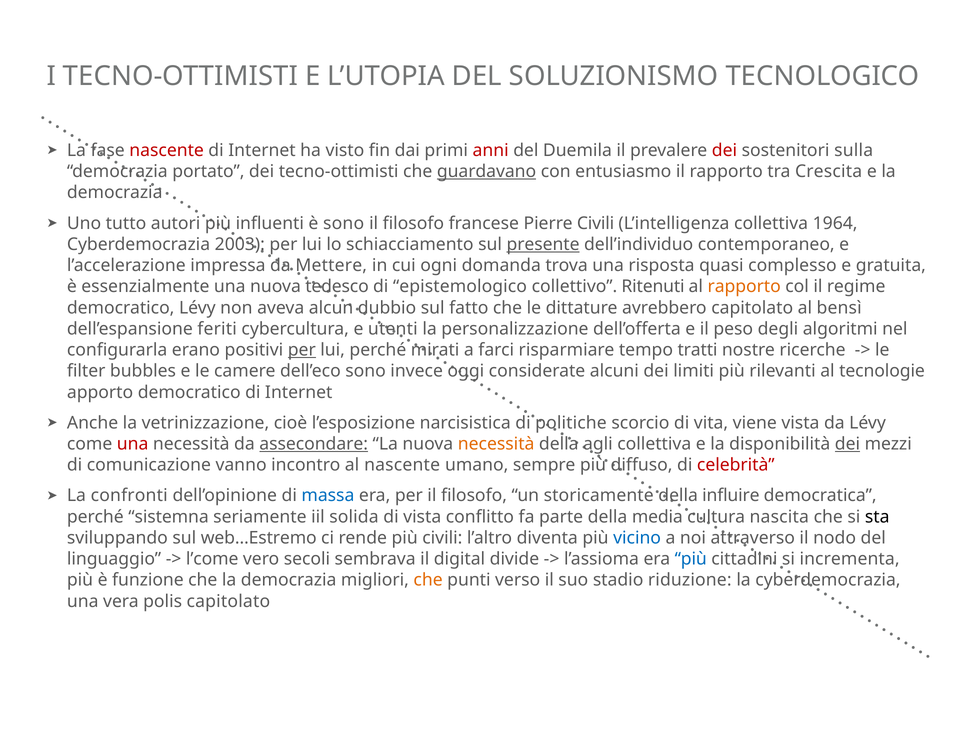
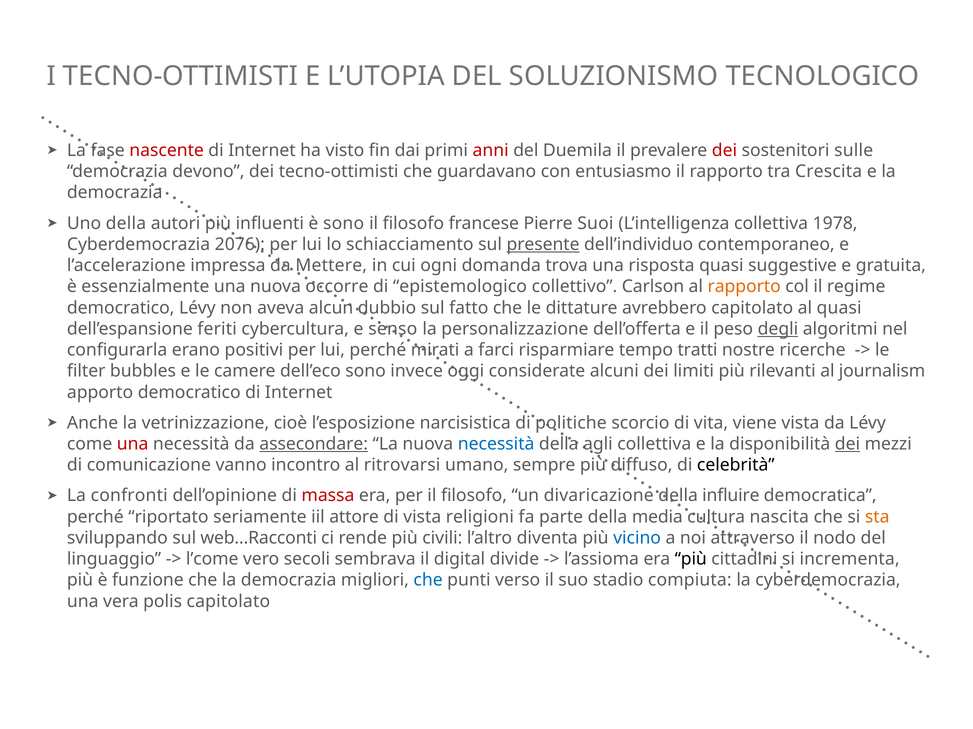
sulla: sulla -> sulle (854, 151)
portato: portato -> devono (208, 172)
guardavano underline: present -> none (487, 172)
Uno tutto: tutto -> della (126, 223)
Pierre Civili: Civili -> Suoi (595, 223)
1964: 1964 -> 1978 (835, 223)
2003: 2003 -> 2076 (240, 245)
complesso: complesso -> suggestive (793, 266)
tedesco: tedesco -> occorre (337, 287)
Ritenuti: Ritenuti -> Carlson (653, 287)
al bensì: bensì -> quasi (839, 308)
utenti: utenti -> senso (393, 329)
degli underline: none -> present (778, 329)
per underline: present -> none (302, 350)
tecnologie: tecnologie -> journalism (882, 371)
necessità colour: orange -> blue (496, 444)
al nascente: nascente -> ritrovarsi (402, 466)
celebrità colour: red -> black (736, 466)
massa colour: blue -> red (328, 496)
storicamente: storicamente -> divaricazione (599, 496)
sistemna: sistemna -> riportato (168, 517)
solida: solida -> attore (354, 517)
conflitto: conflitto -> religioni (480, 517)
sta colour: black -> orange (877, 517)
web…Estremo: web…Estremo -> web…Racconti (259, 538)
più colour: blue -> black (691, 560)
che colour: orange -> blue (428, 581)
riduzione: riduzione -> compiuta (690, 581)
